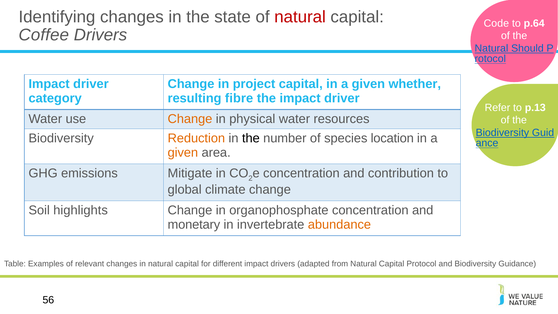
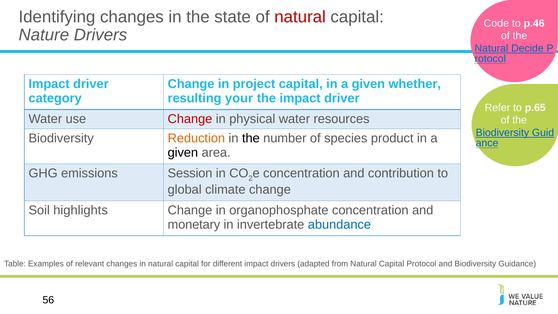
p.64: p.64 -> p.46 (534, 23)
Coffee: Coffee -> Nature (44, 35)
Should: Should -> Decide (527, 48)
fibre: fibre -> your (239, 98)
p.13: p.13 -> p.65 (535, 108)
Change colour: orange -> red (190, 119)
location: location -> product (392, 138)
given colour: orange -> black (183, 153)
Mitigate: Mitigate -> Session (190, 173)
abundance colour: orange -> blue (339, 224)
